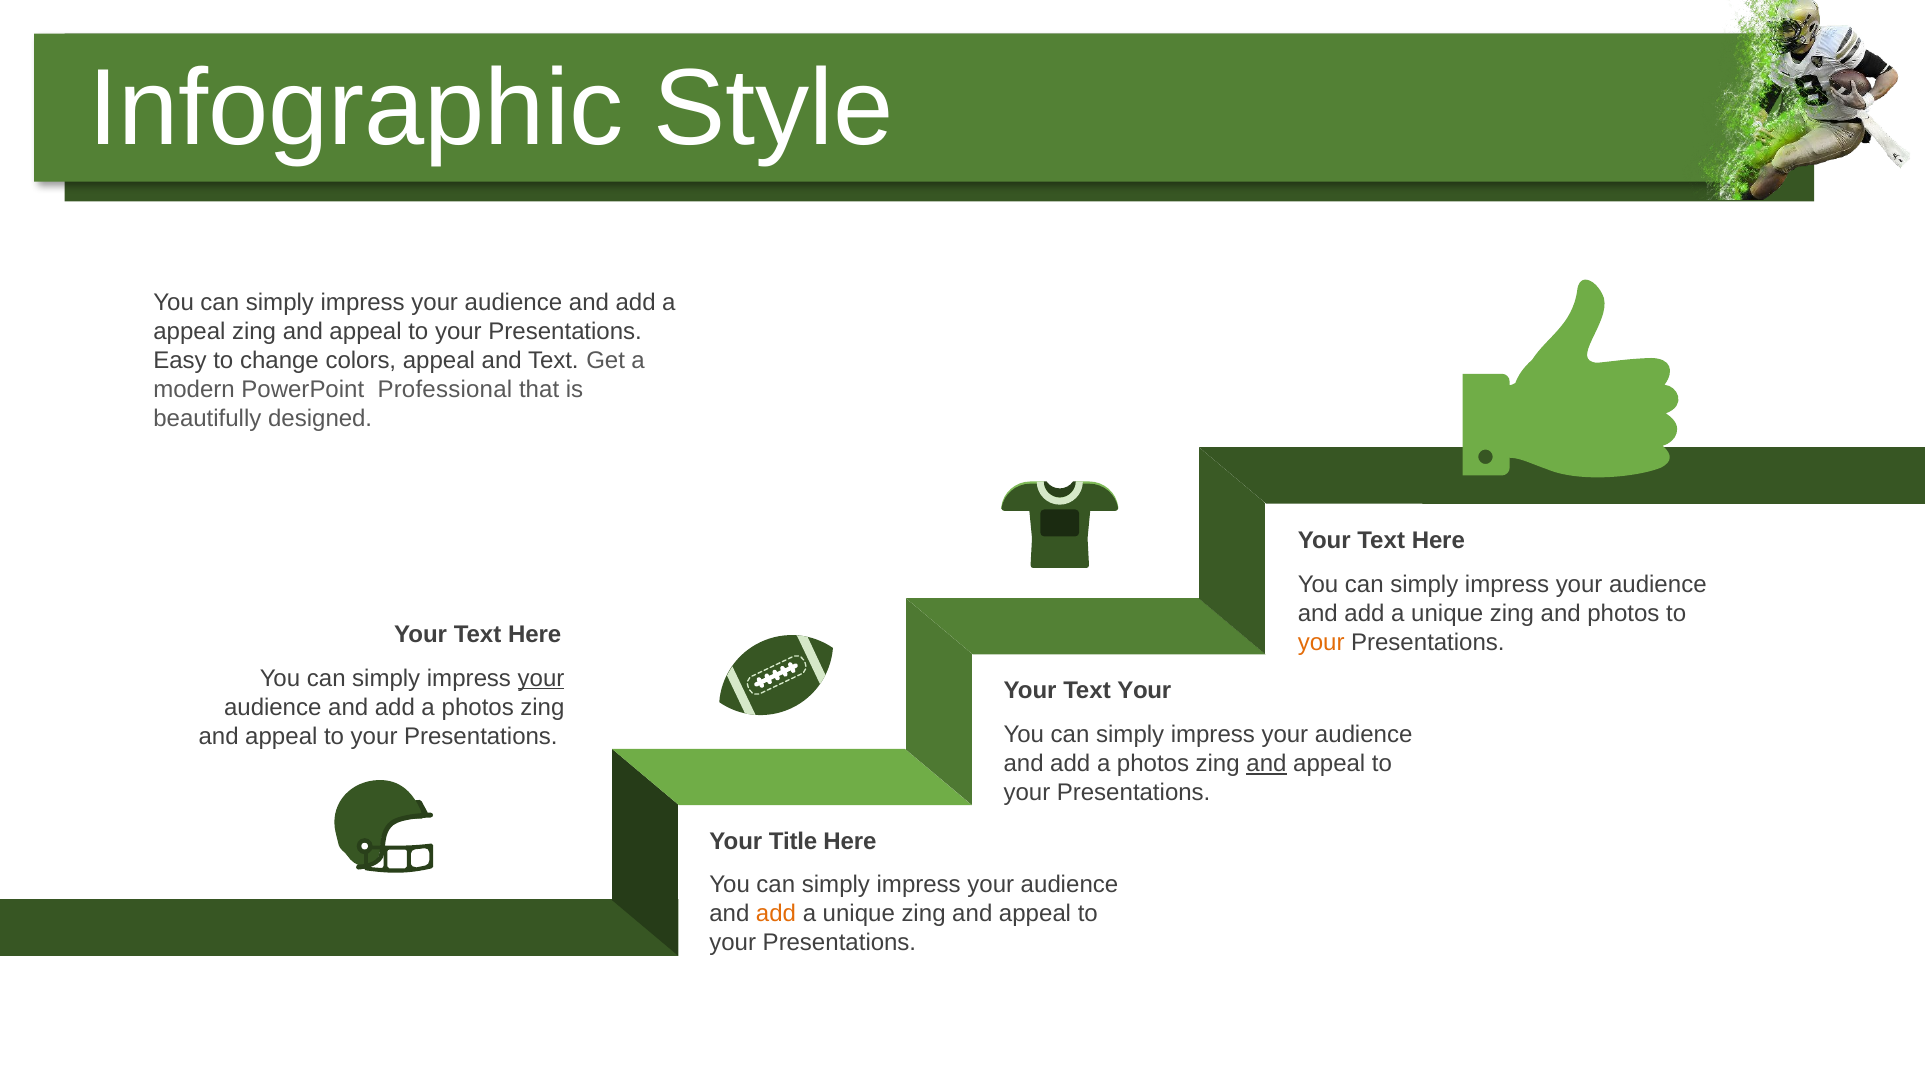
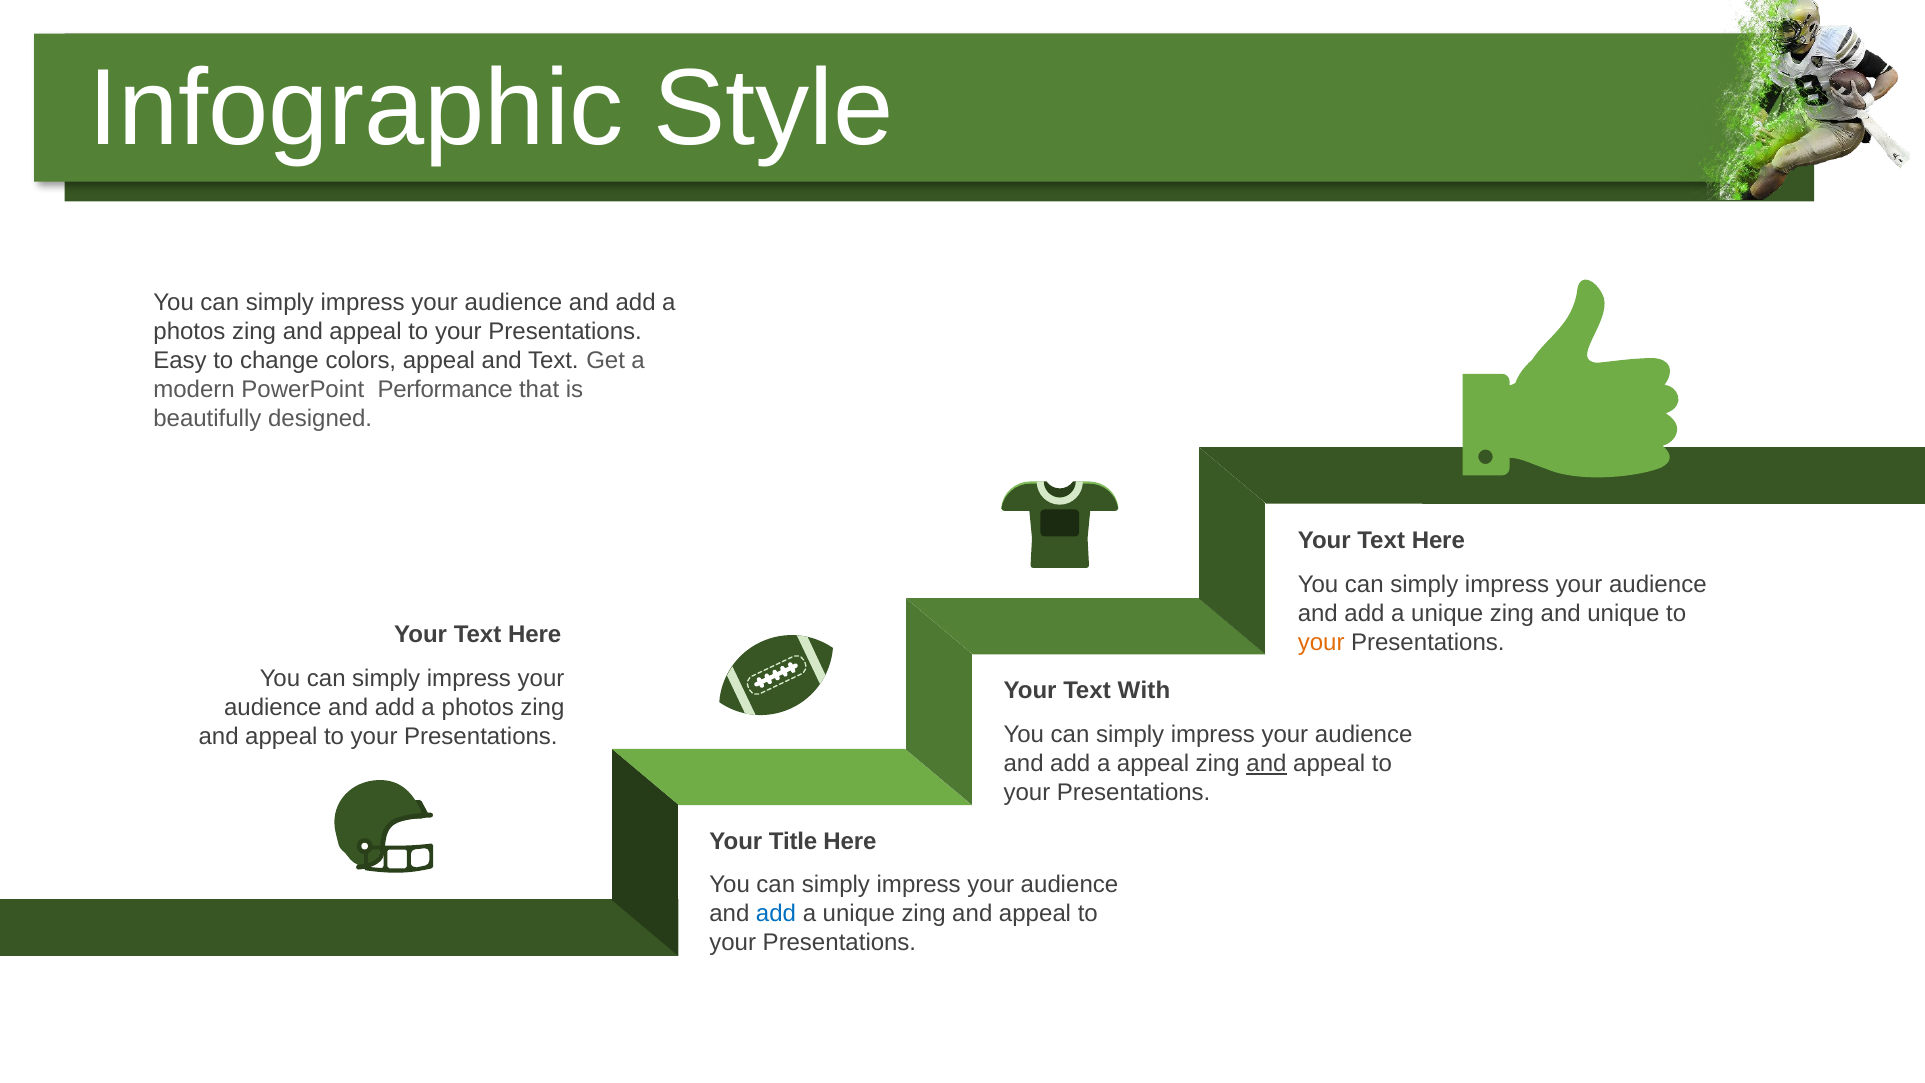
appeal: appeal -> photos (189, 332)
Professional: Professional -> Performance (445, 390)
and photos: photos -> unique (1623, 613)
your underline: present -> none (541, 678)
Text Your: Your -> With (1144, 691)
photos: photos -> appeal (1153, 763)
add colour: orange -> blue (776, 914)
